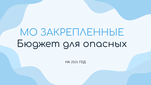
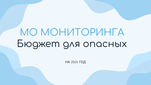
ЗАКРЕПЛЕННЫЕ: ЗАКРЕПЛЕННЫЕ -> МОНИТОРИНГА (82, 33)
